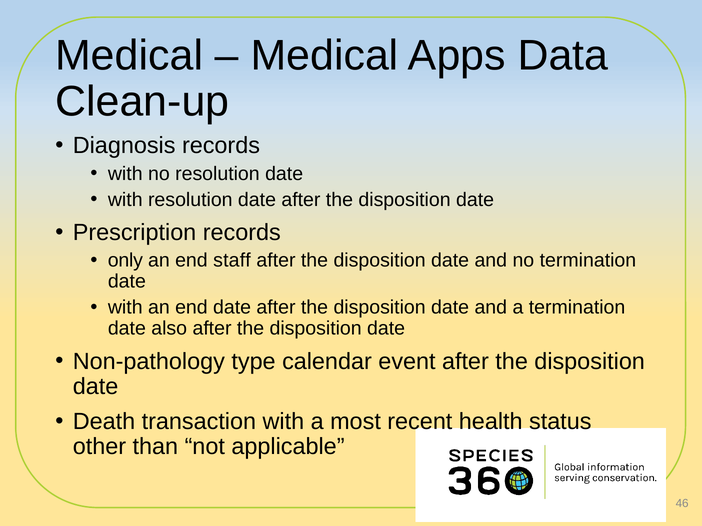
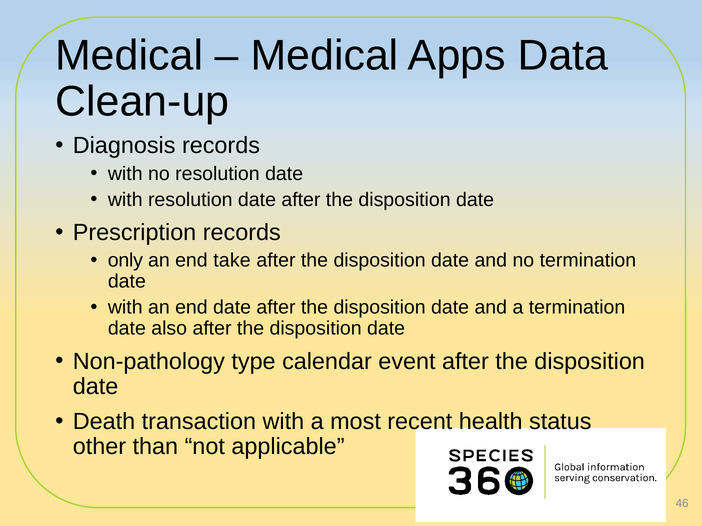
staff: staff -> take (232, 261)
